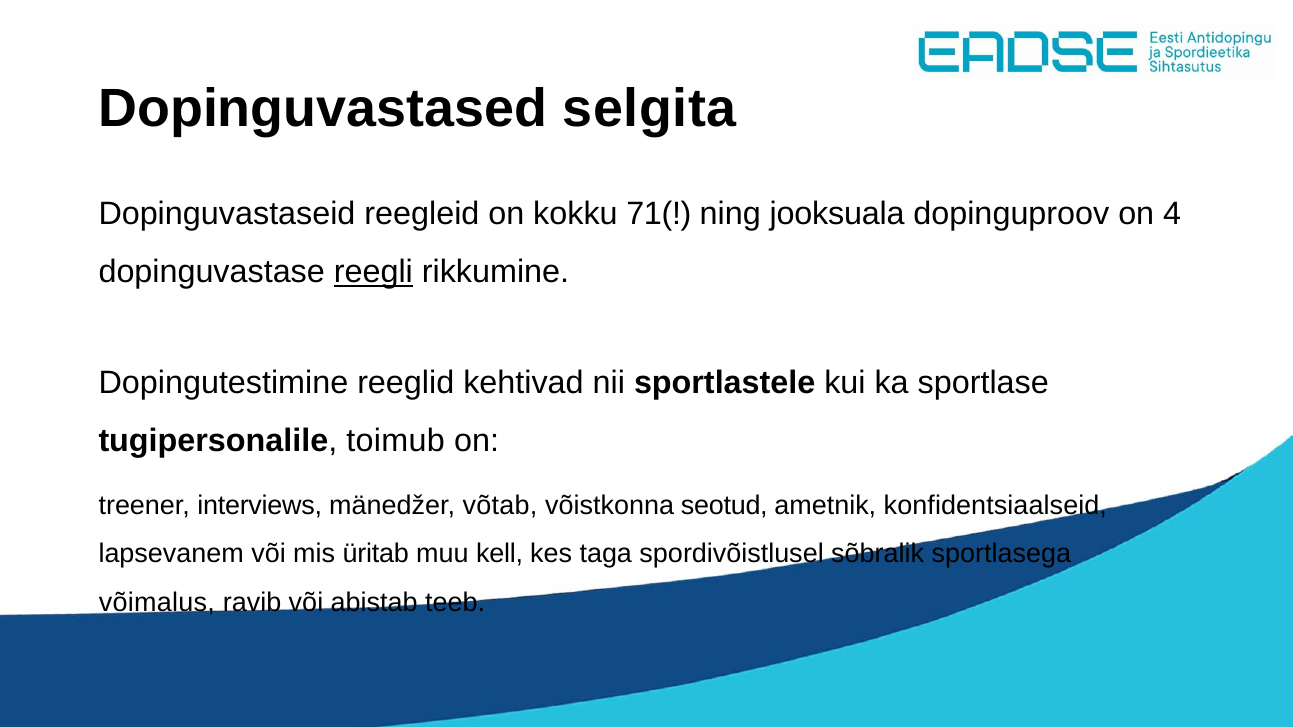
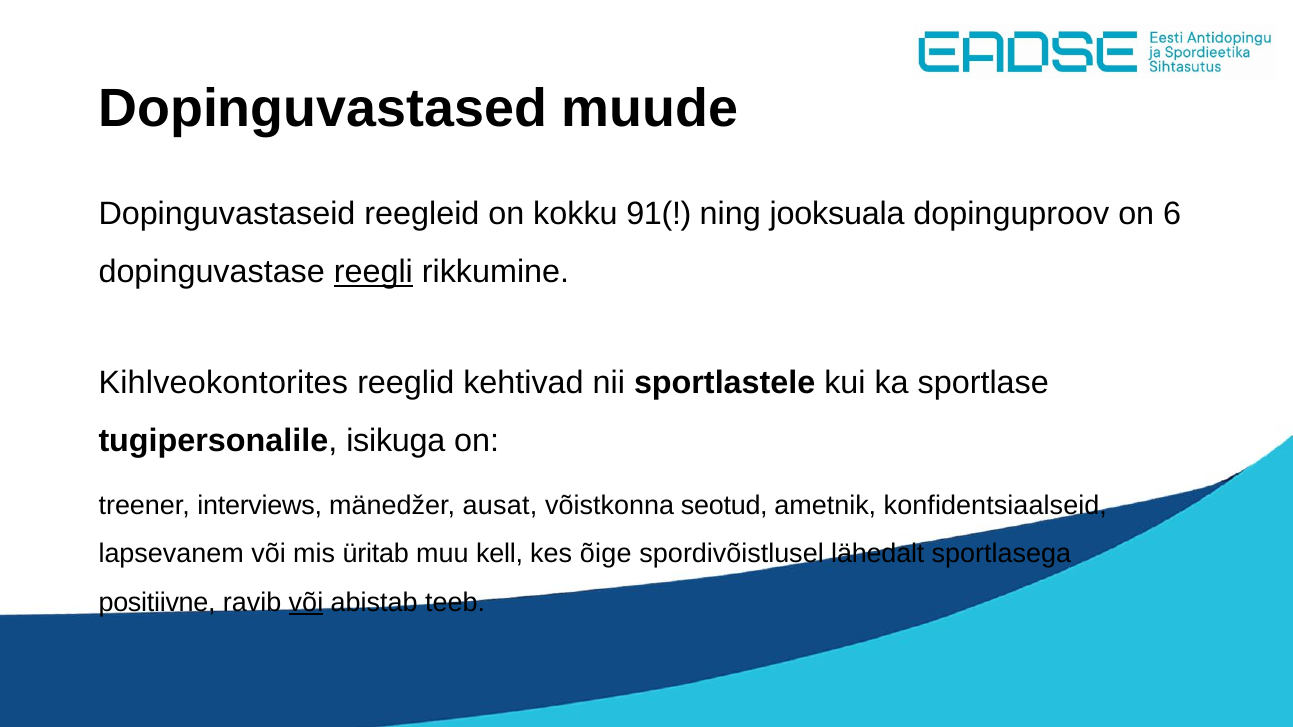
selgita: selgita -> muude (650, 109)
71(: 71( -> 91( (659, 214)
4: 4 -> 6 (1172, 214)
Dopingutestimine: Dopingutestimine -> Kihlveokontorites (223, 383)
toimub: toimub -> isikuga (396, 441)
võtab: võtab -> ausat (500, 506)
taga: taga -> õige (606, 554)
sõbralik: sõbralik -> lähedalt (878, 554)
võimalus: võimalus -> positiivne (157, 603)
või underline: none -> present (306, 603)
